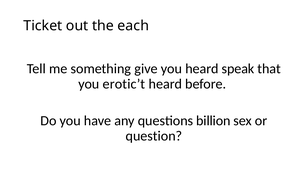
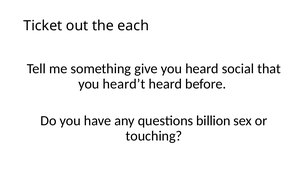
speak: speak -> social (238, 69)
erotic’t: erotic’t -> heard’t (124, 84)
question: question -> touching (154, 136)
